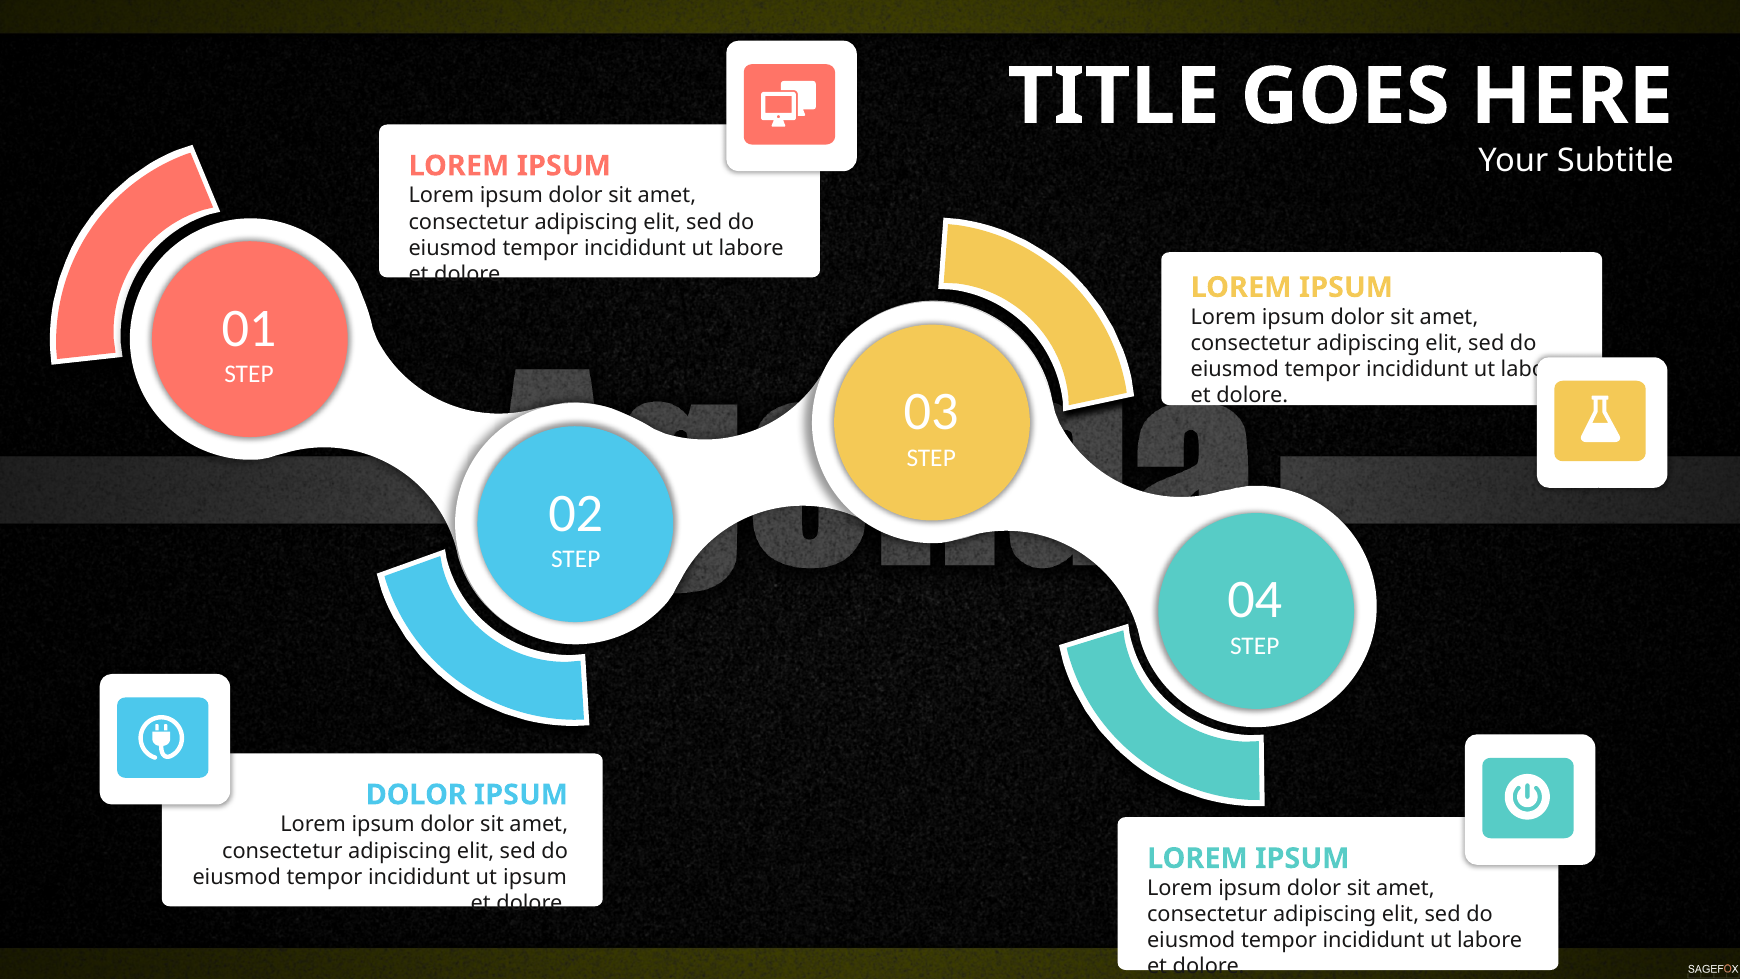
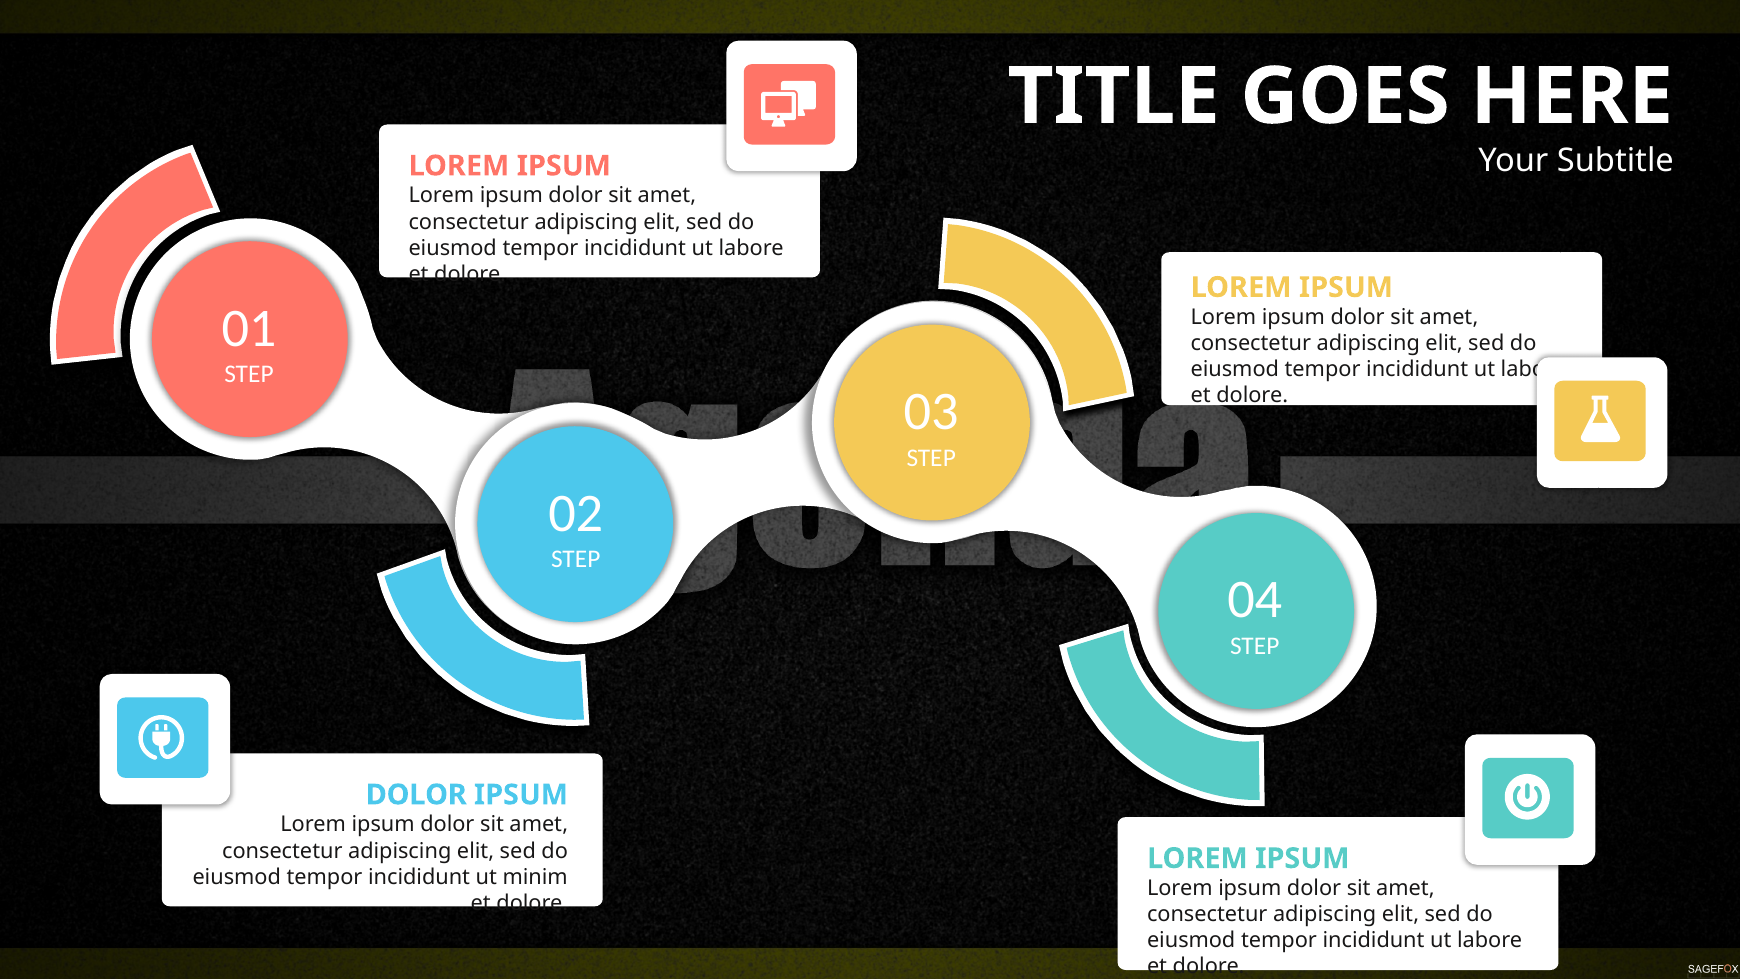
ut ipsum: ipsum -> minim (535, 877)
